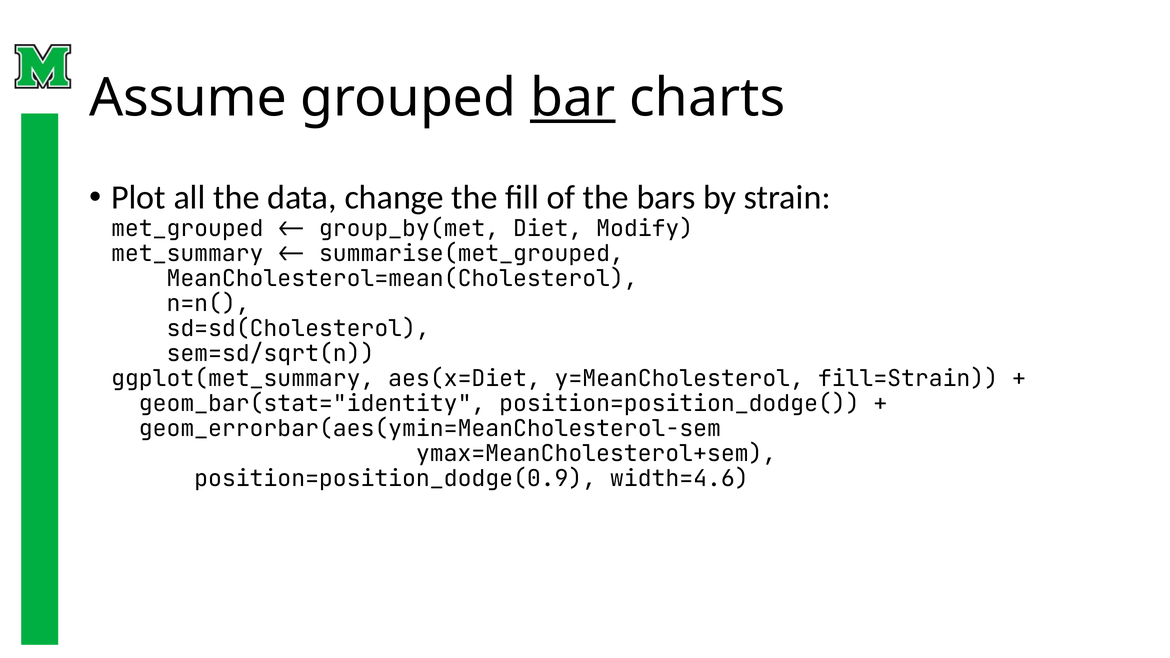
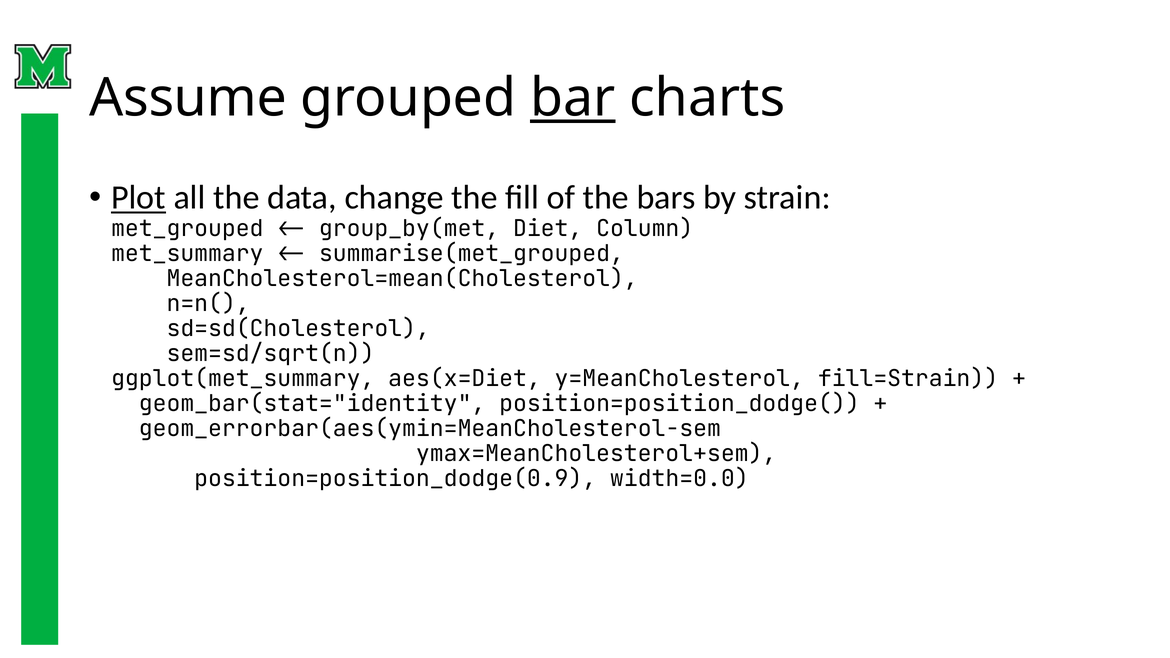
Plot underline: none -> present (138, 198)
Modify: Modify -> Column (645, 229)
width=4.6: width=4.6 -> width=0.0 (679, 478)
